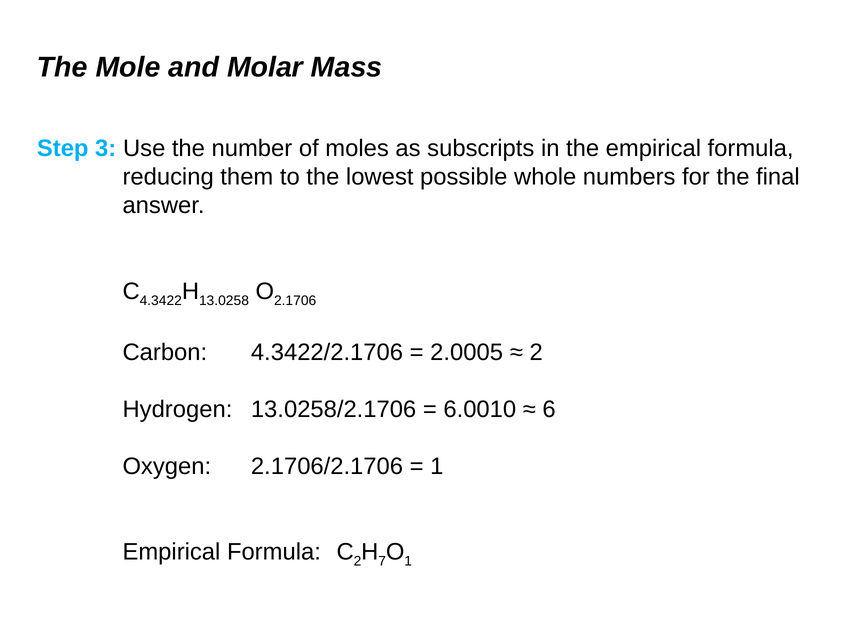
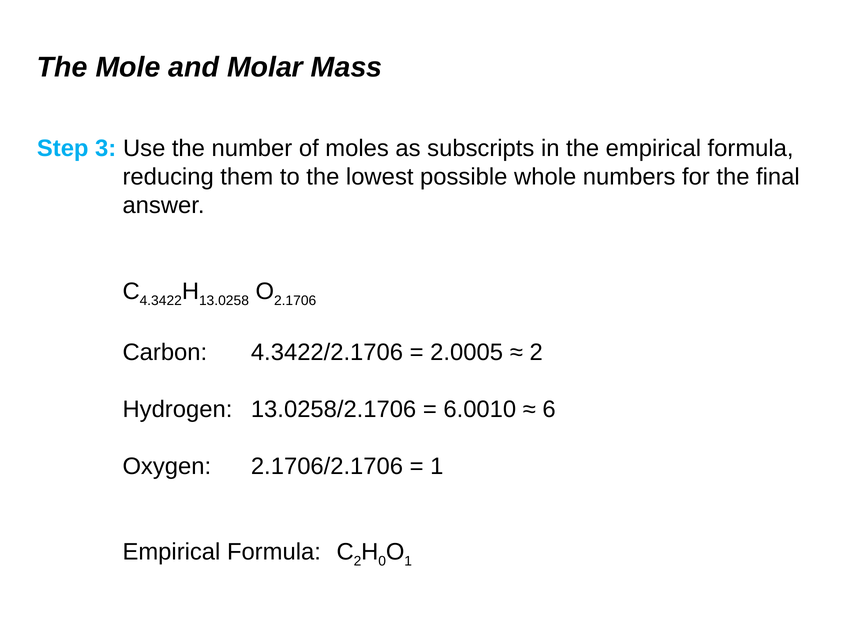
7: 7 -> 0 (382, 561)
